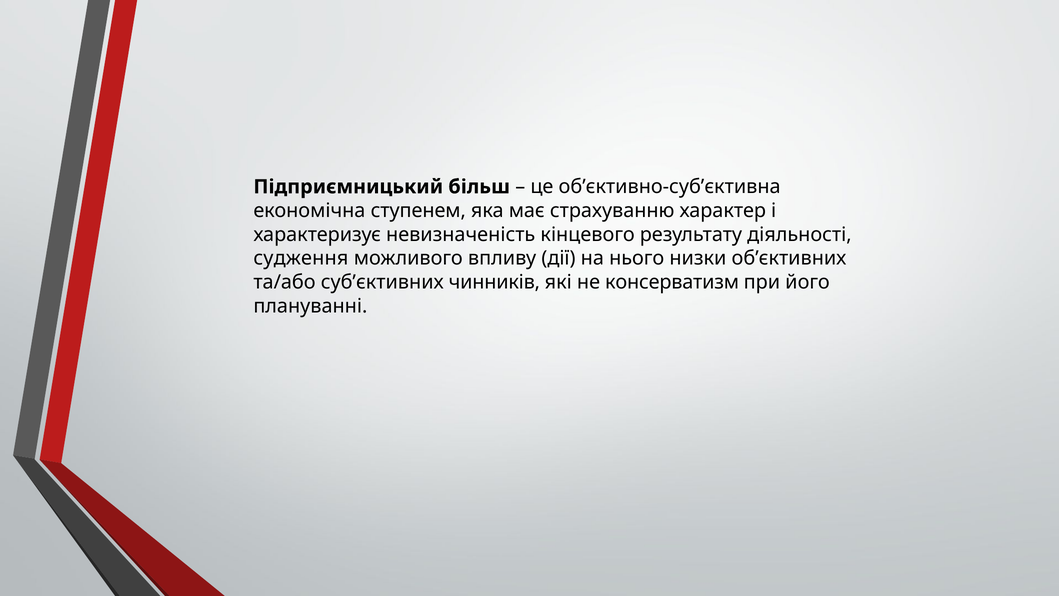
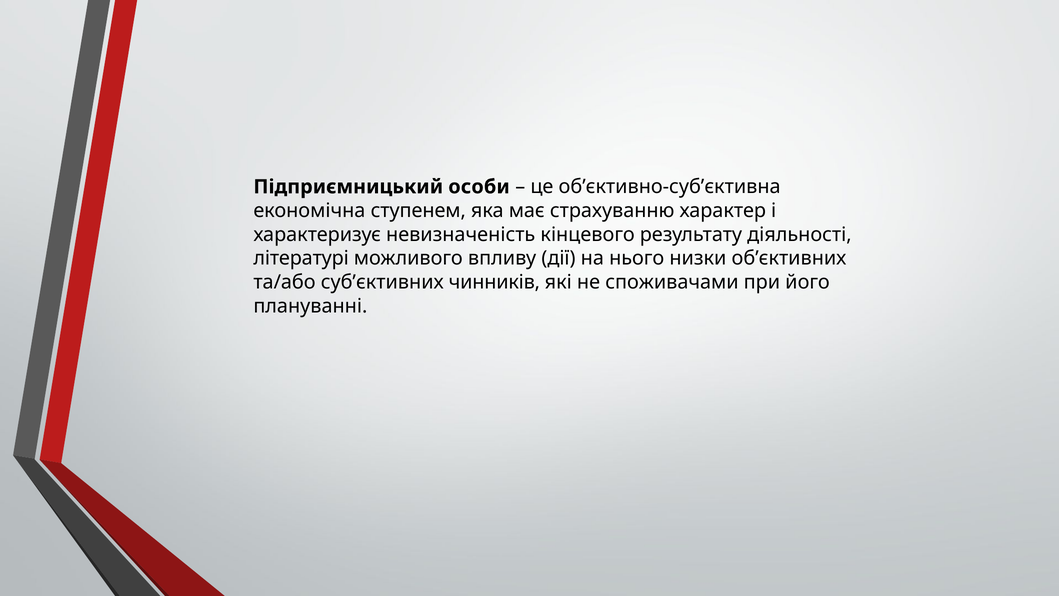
більш: більш -> особи (479, 187)
судження: судження -> літературі (301, 258)
консерватизм: консерватизм -> споживачами (672, 282)
